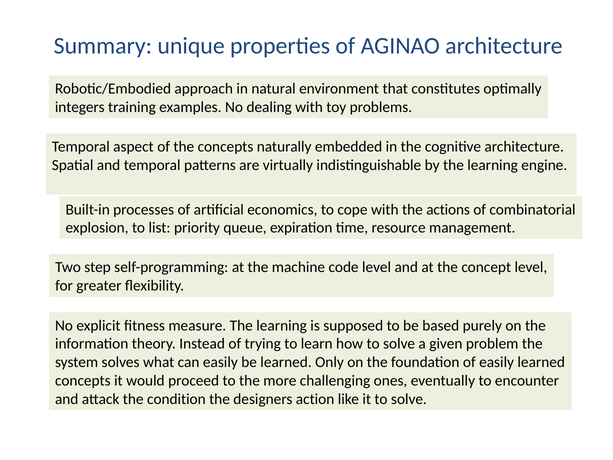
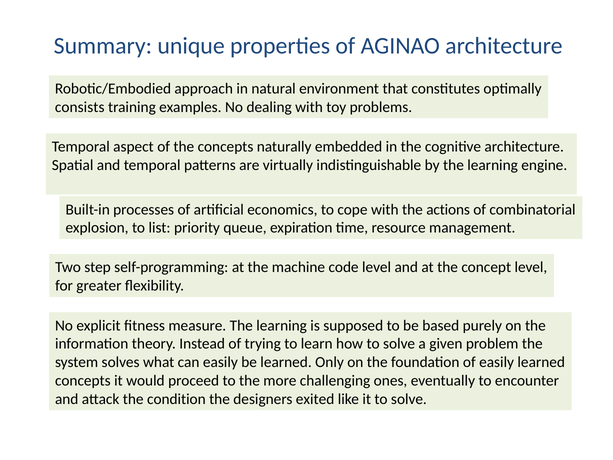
integers: integers -> consists (80, 107)
action: action -> exited (315, 399)
